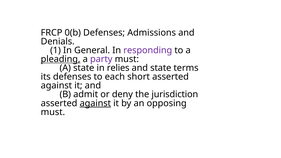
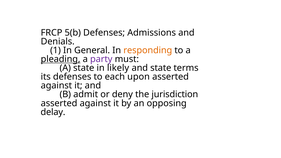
0(b: 0(b -> 5(b (73, 33)
responding colour: purple -> orange (148, 50)
relies: relies -> likely (118, 68)
short: short -> upon (139, 77)
against underline: present -> none (95, 103)
must: must -> delay (53, 112)
